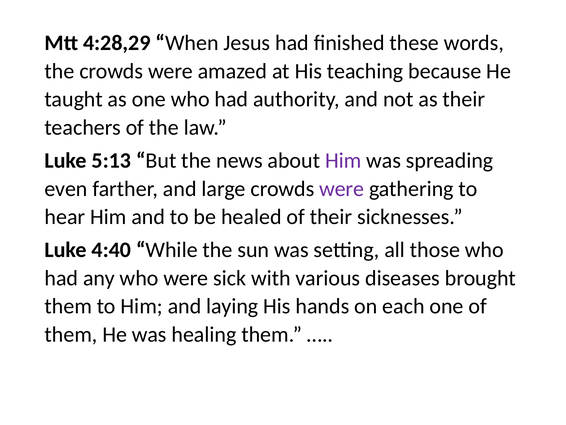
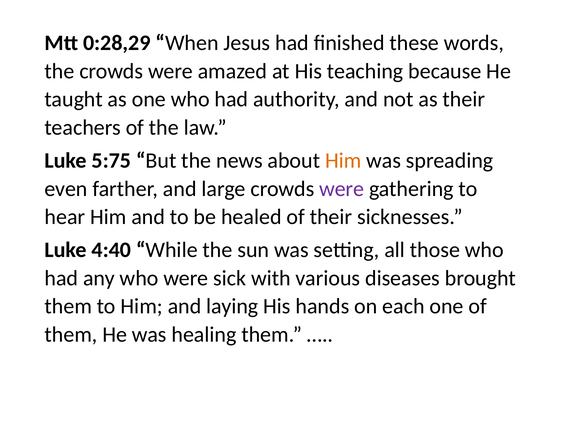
4:28,29: 4:28,29 -> 0:28,29 (117, 43)
5:13: 5:13 -> 5:75 (111, 160)
Him colour: purple -> orange (343, 160)
